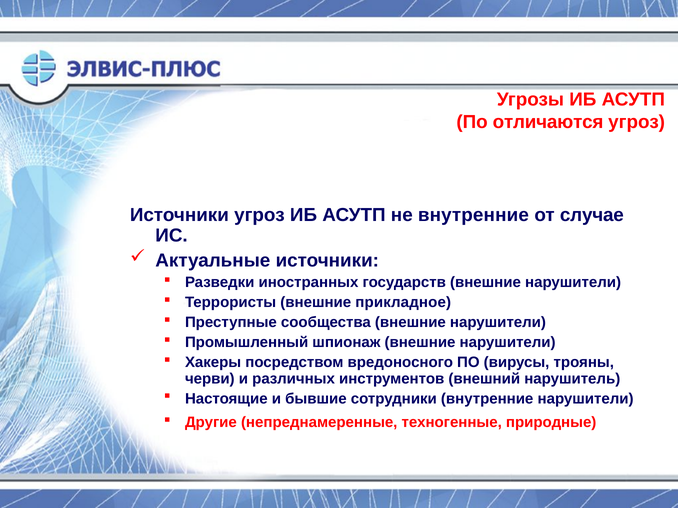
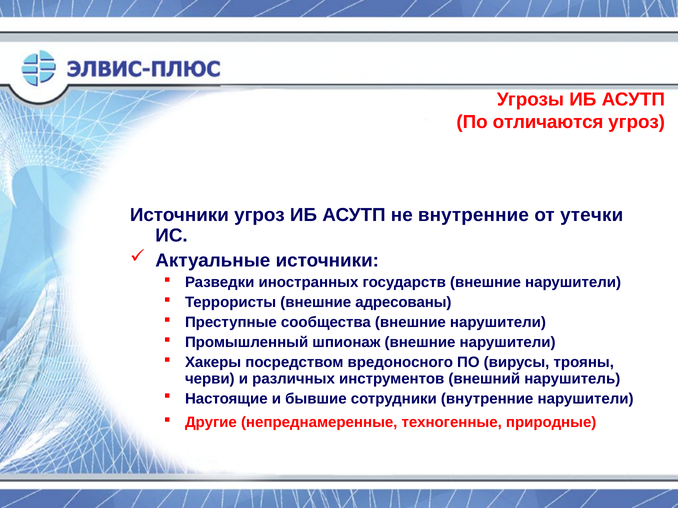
случае: случае -> утечки (592, 215)
прикладное: прикладное -> адресованы (403, 303)
